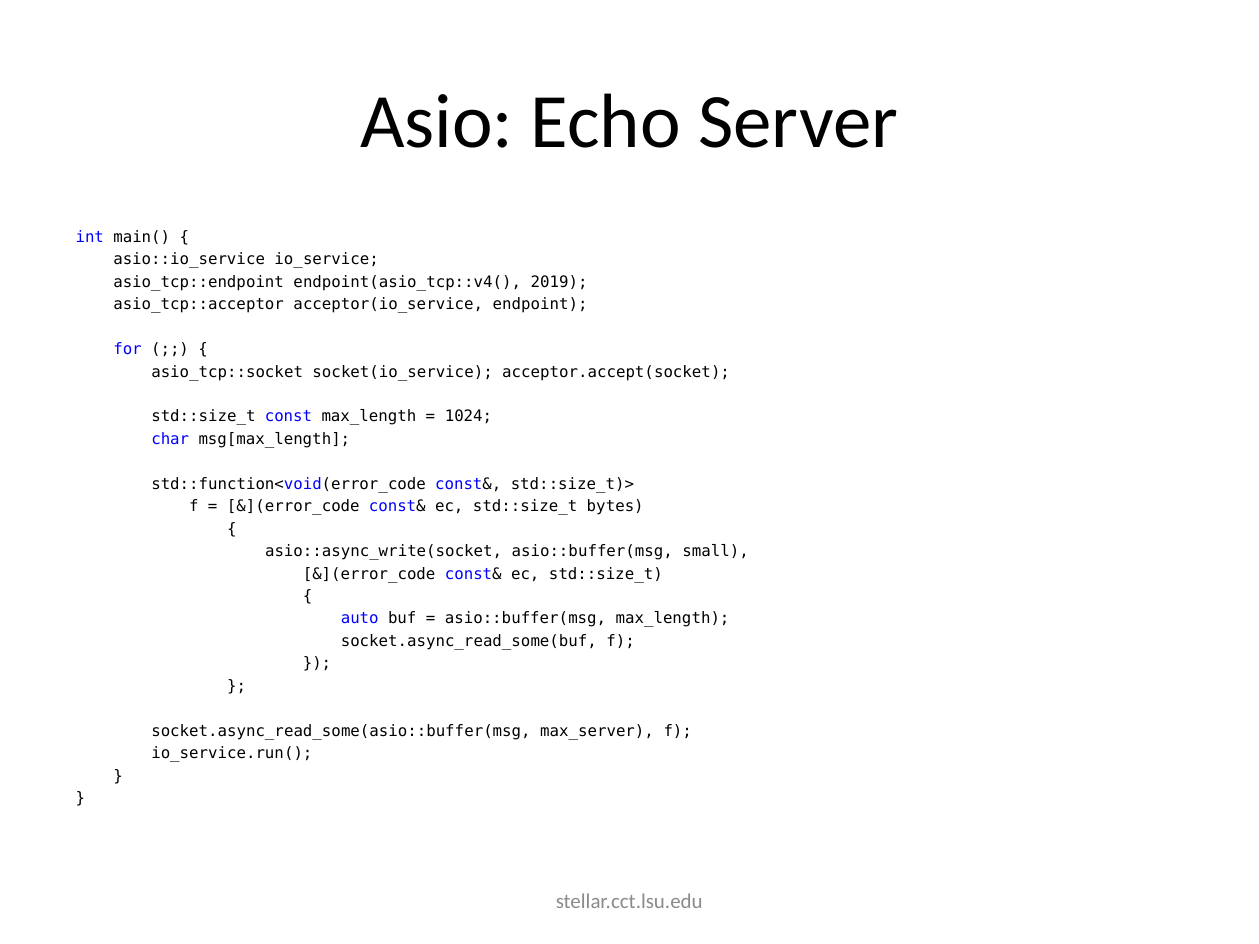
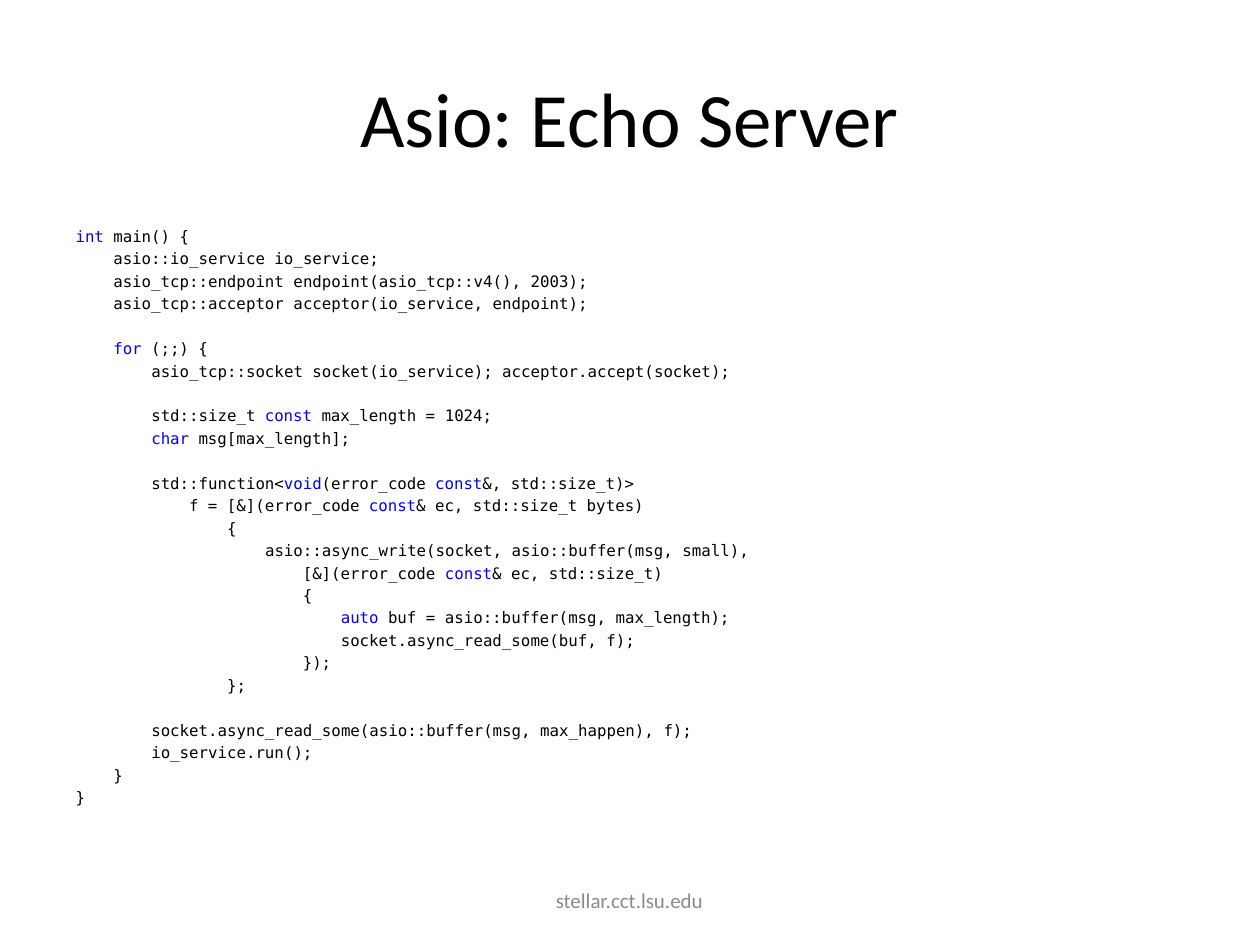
2019: 2019 -> 2003 (559, 282)
max_server: max_server -> max_happen (597, 731)
